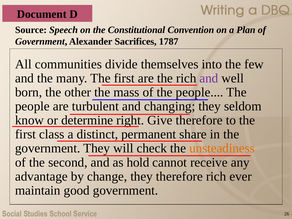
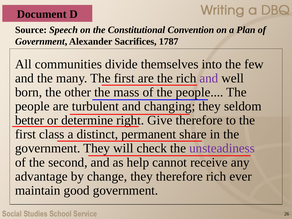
know: know -> better (30, 120)
unsteadiness colour: orange -> purple (222, 148)
hold: hold -> help (138, 162)
